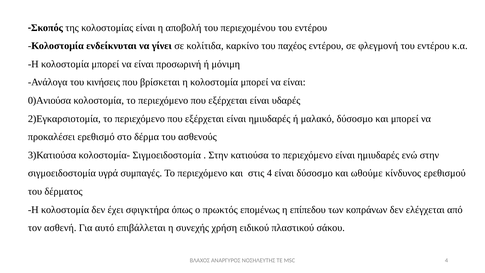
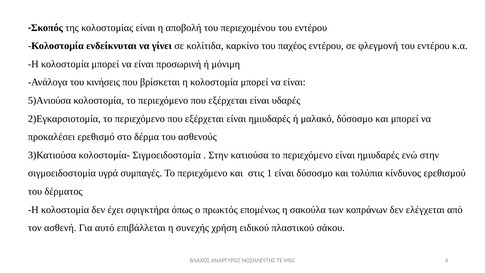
0)Ανιούσα: 0)Ανιούσα -> 5)Ανιούσα (49, 100)
στις 4: 4 -> 1 (269, 173)
ωθούμε: ωθούμε -> τολύπια (367, 173)
επίπεδου: επίπεδου -> σακούλα (308, 210)
